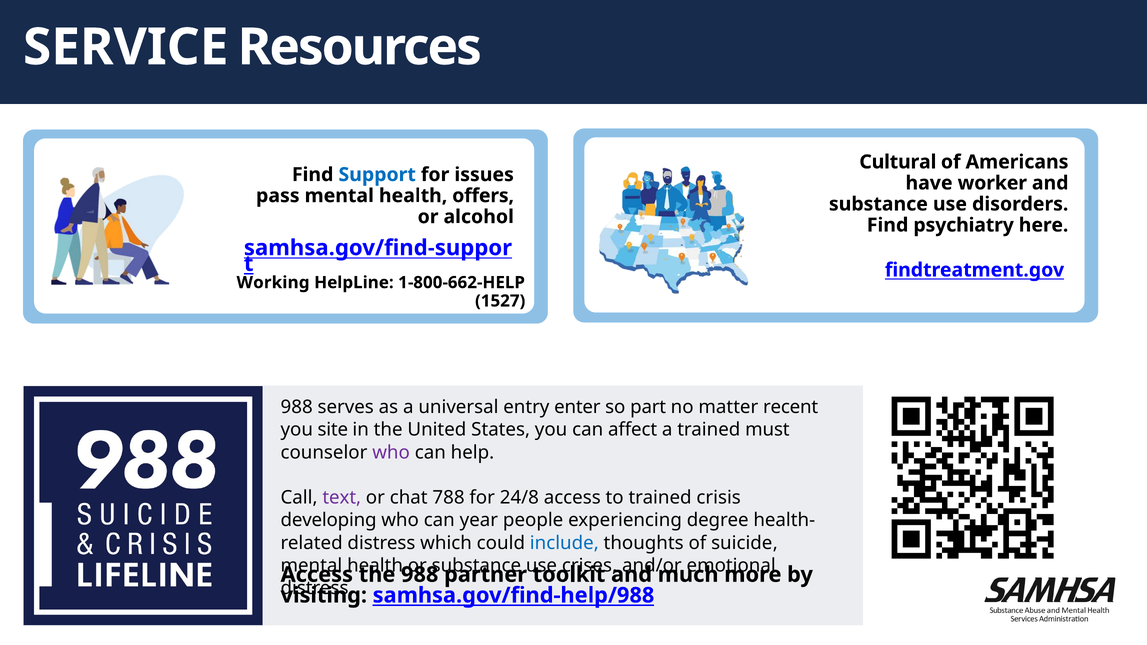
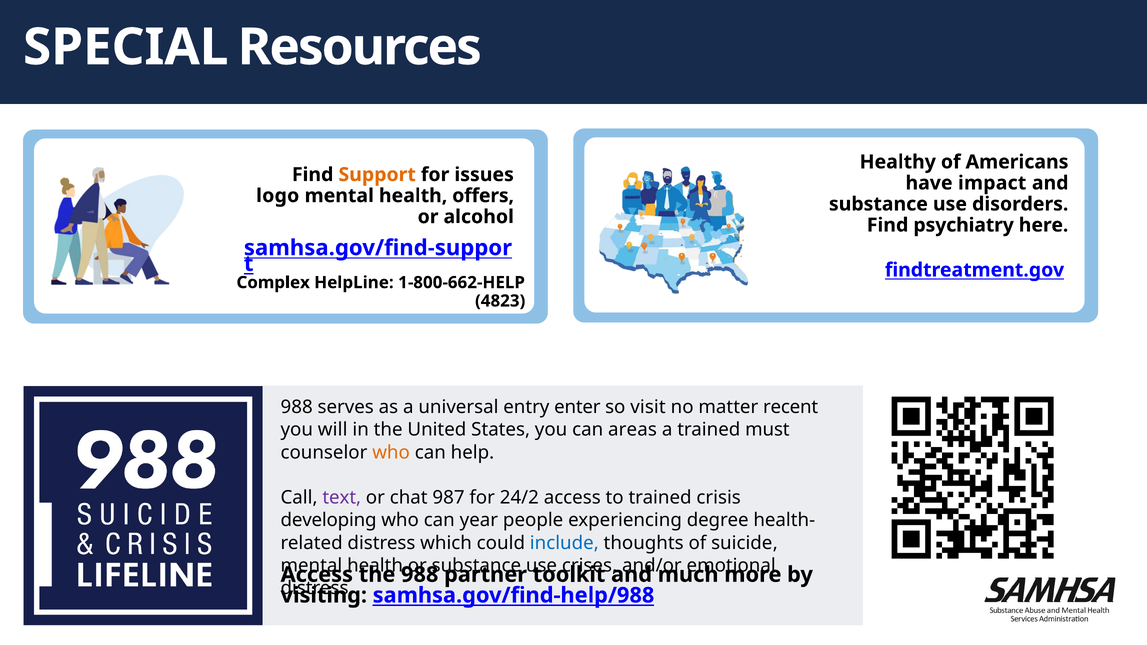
SERVICE: SERVICE -> SPECIAL (126, 47)
Cultural: Cultural -> Healthy (898, 162)
Support colour: blue -> orange (377, 175)
worker: worker -> impact (992, 183)
pass: pass -> logo (278, 196)
Working: Working -> Complex (273, 283)
1527: 1527 -> 4823 (500, 301)
part: part -> visit (648, 407)
site: site -> will (333, 430)
affect: affect -> areas (632, 430)
who colour: purple -> orange (391, 453)
788: 788 -> 987 (449, 498)
24/8: 24/8 -> 24/2 (519, 498)
